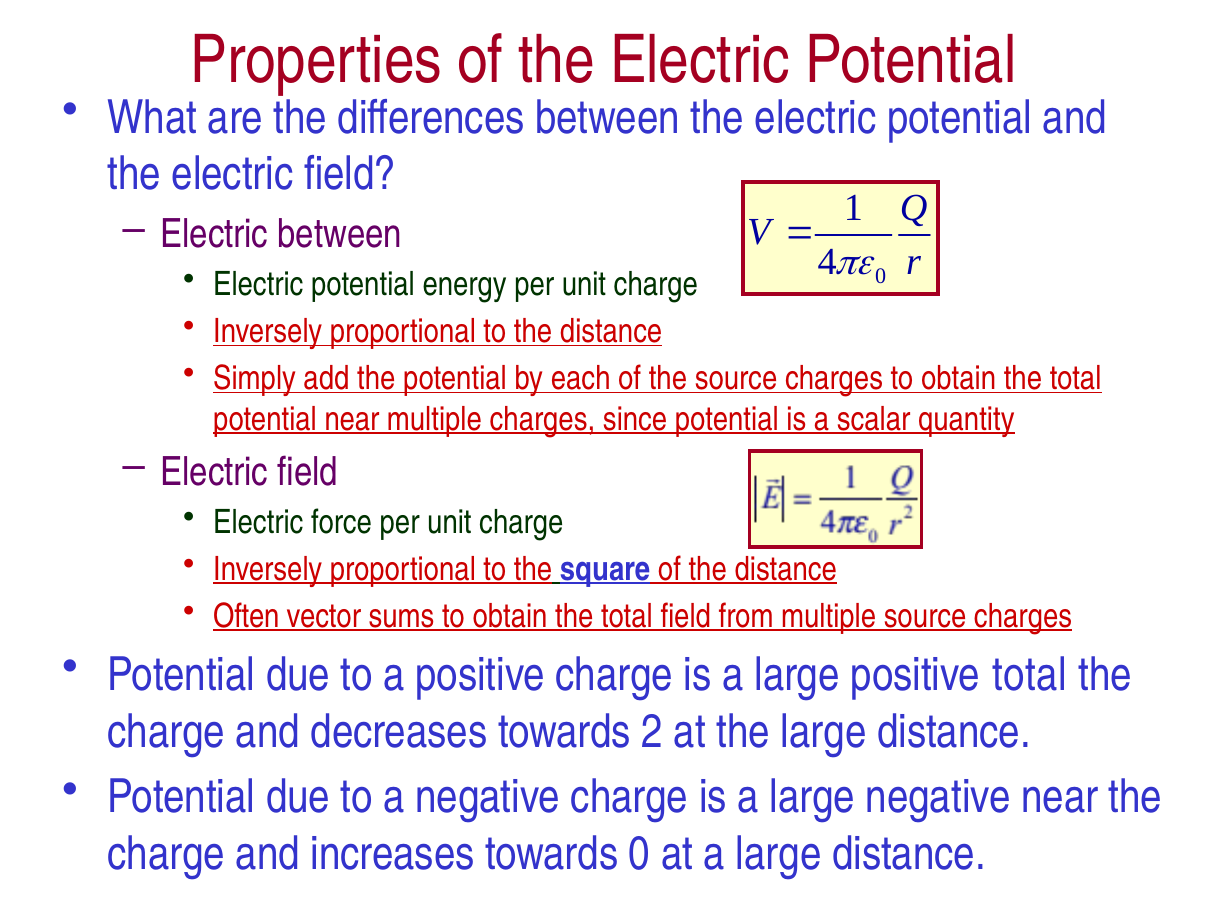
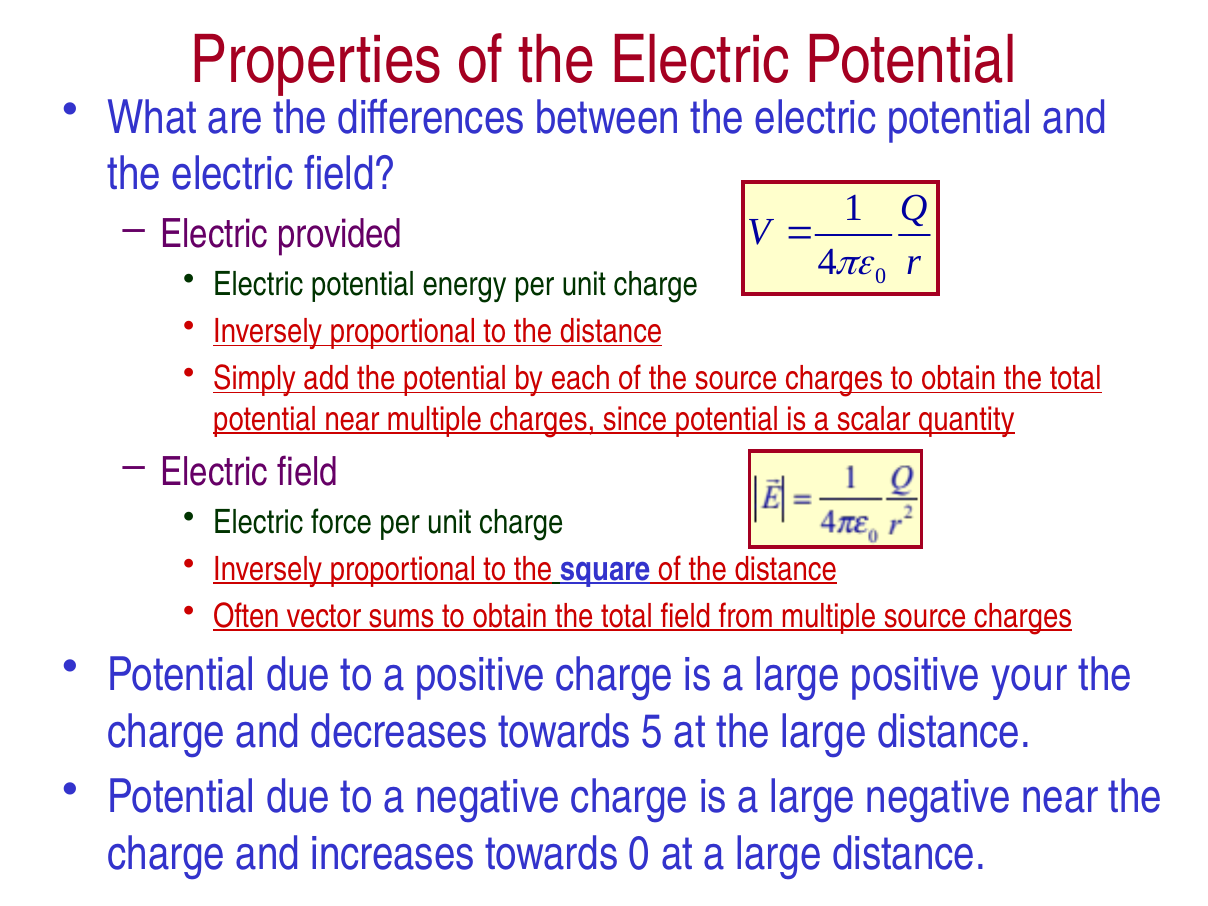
Electric between: between -> provided (340, 234)
positive total: total -> your (1029, 675)
2: 2 -> 5 (653, 732)
